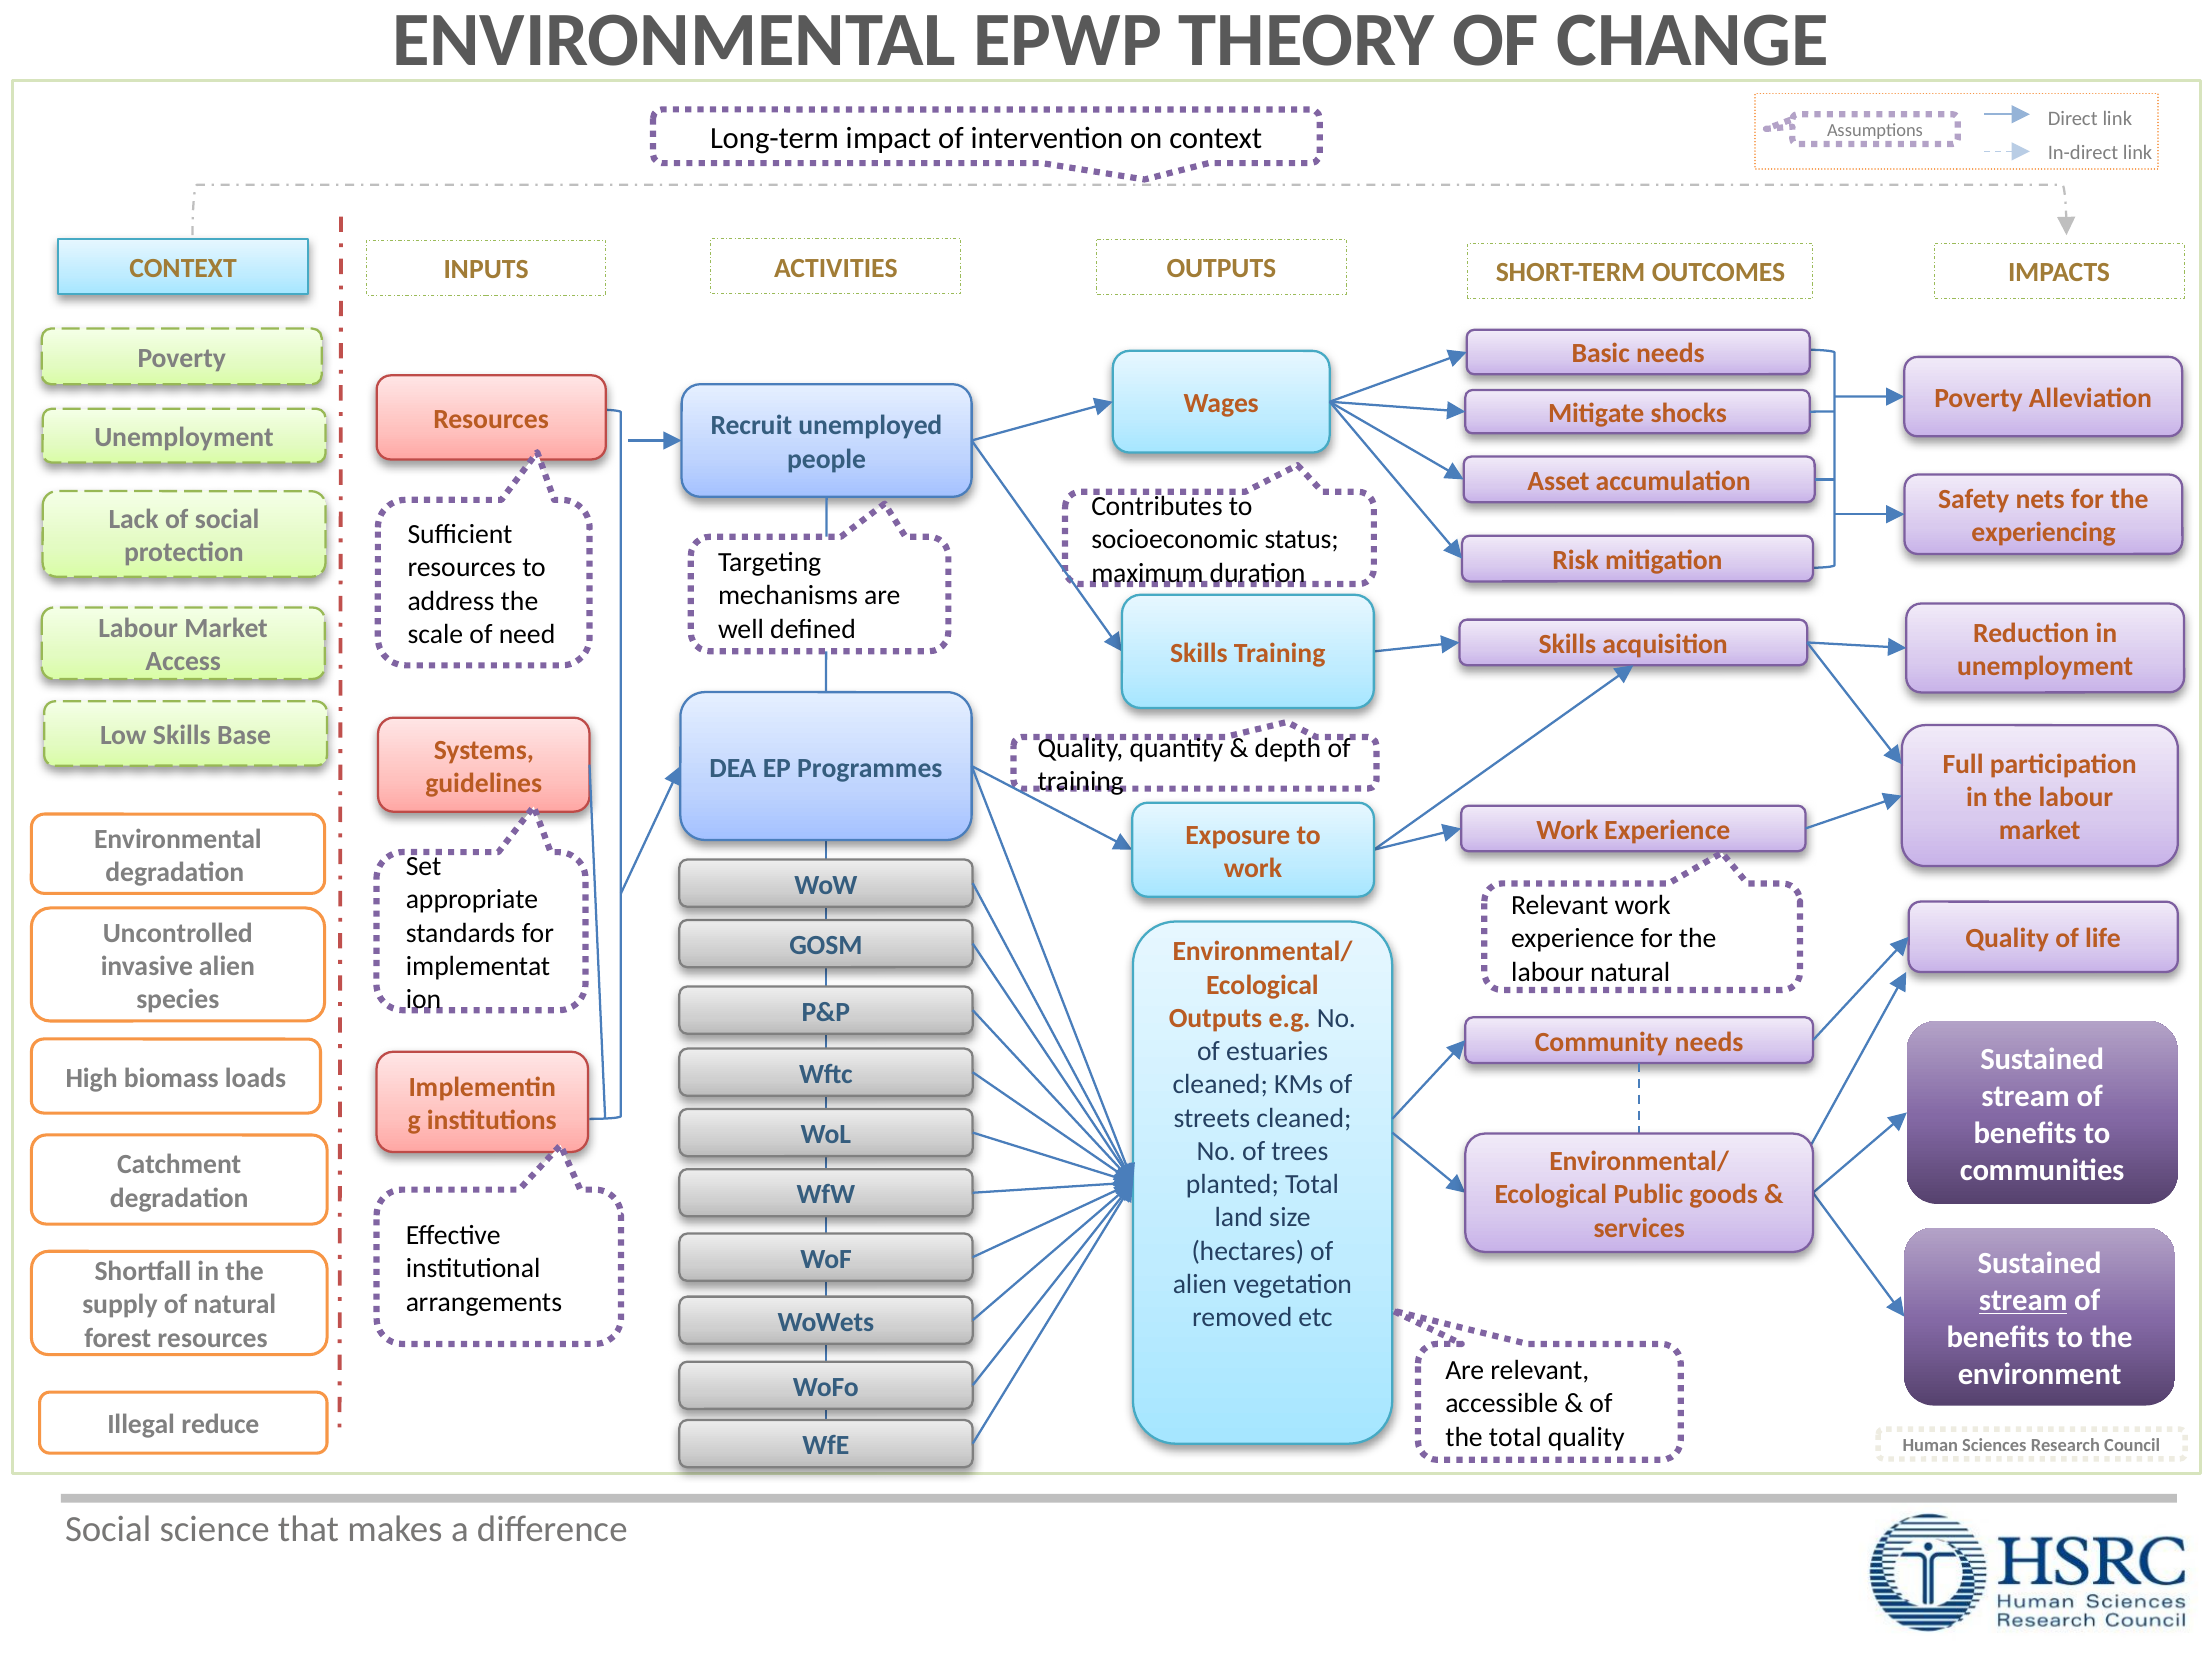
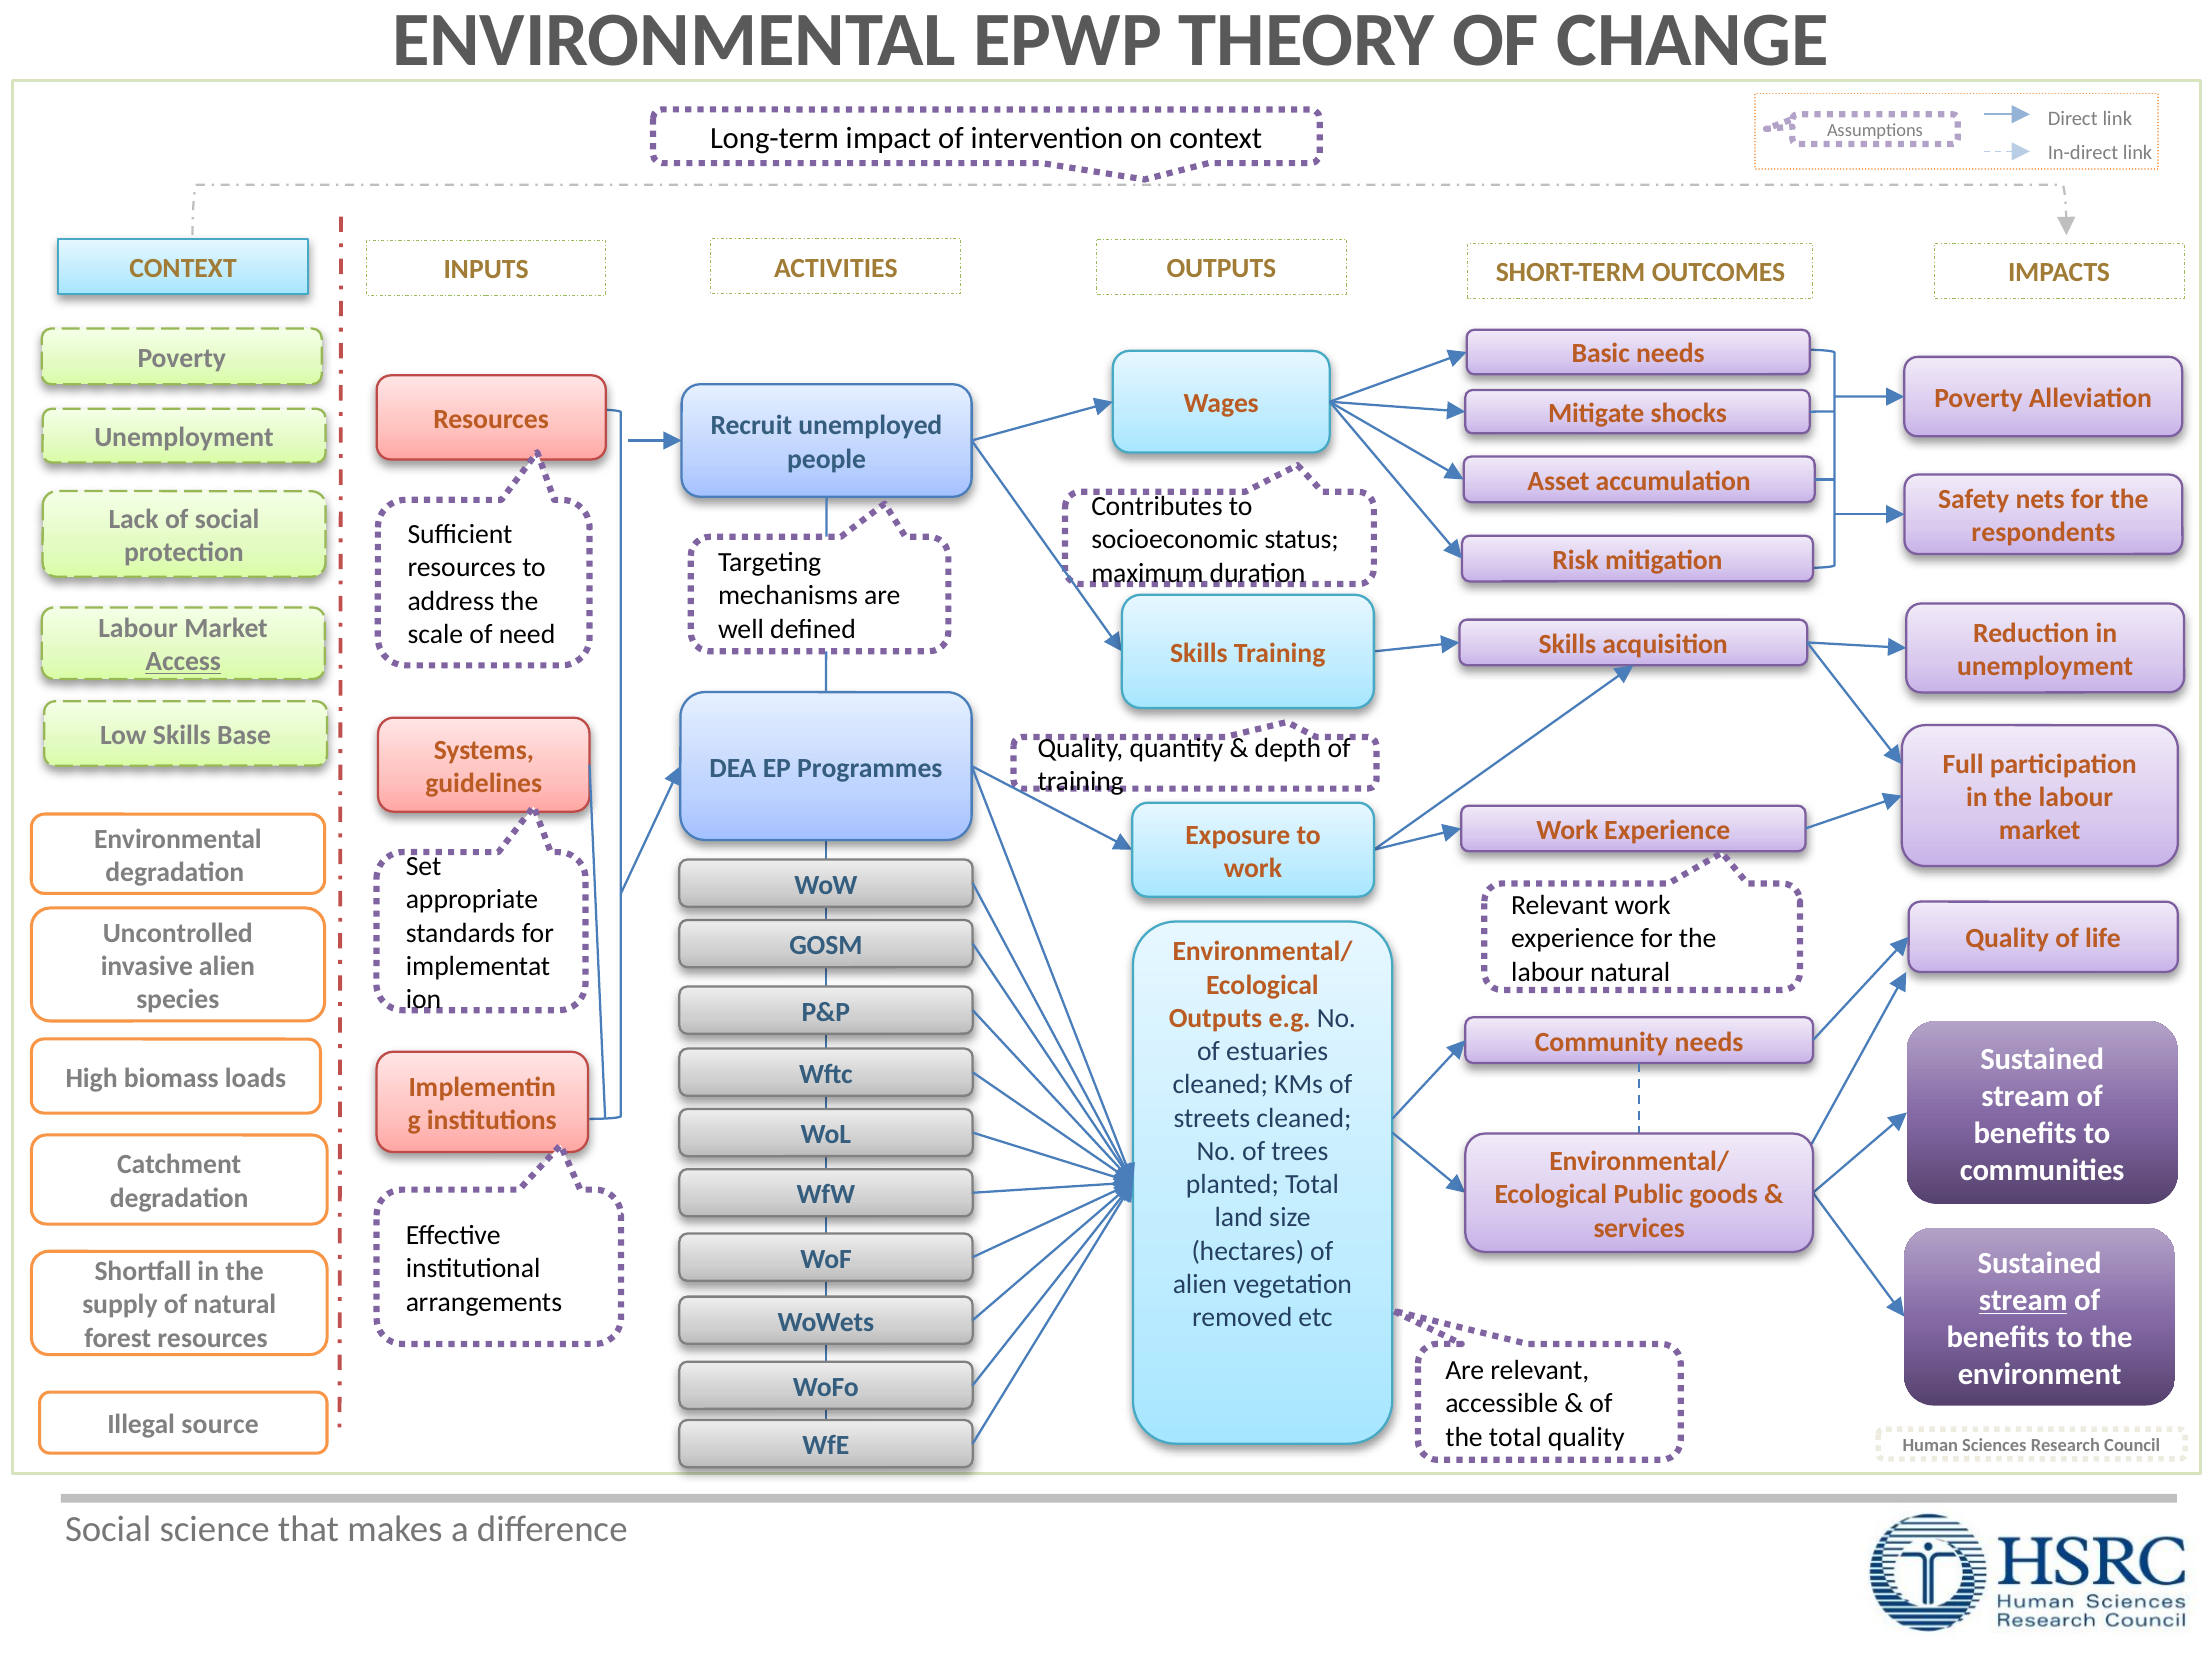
experiencing: experiencing -> respondents (2043, 533)
Access underline: none -> present (183, 662)
reduce: reduce -> source (220, 1424)
